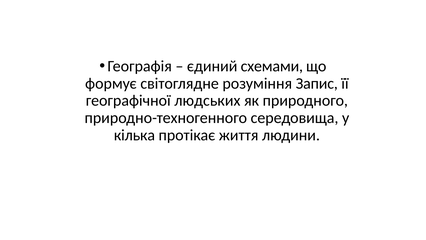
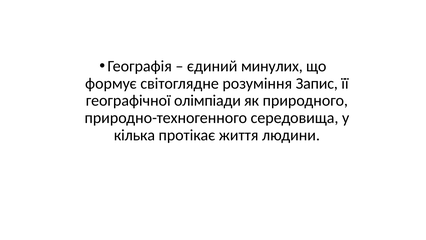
схемами: схемами -> минулих (272, 66)
людських: людських -> олімпіади (207, 101)
